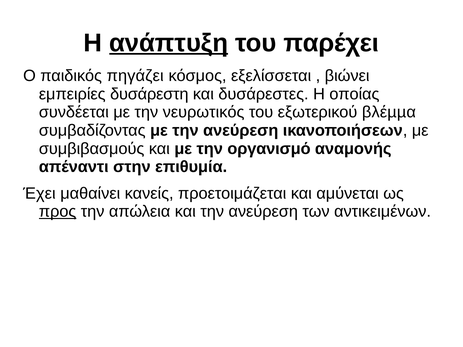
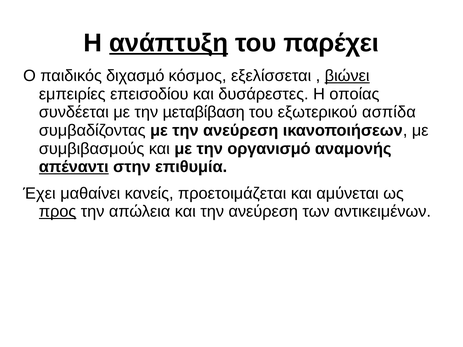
πηγάζει: πηγάζει -> διχασµό (135, 76)
βιώνει underline: none -> present (347, 76)
δυσάρεστη: δυσάρεστη -> επεισοδίου (149, 94)
νευρωτικός: νευρωτικός -> µεταβίβαση (204, 112)
βλέµµα: βλέµµα -> ασπίδα (389, 112)
απέναντι underline: none -> present (74, 167)
